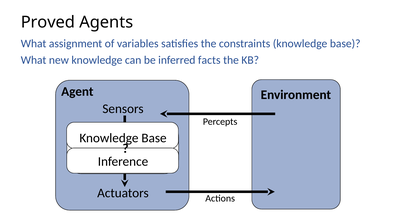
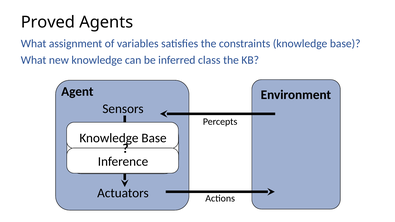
facts: facts -> class (209, 60)
